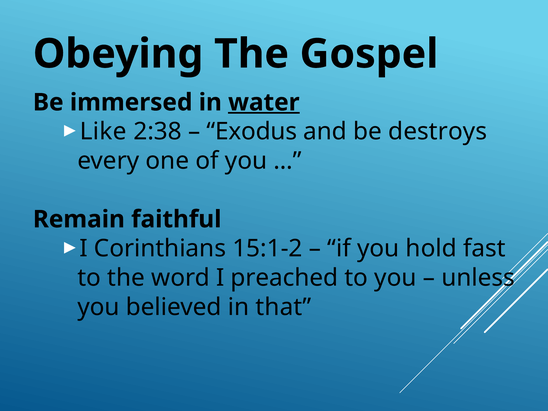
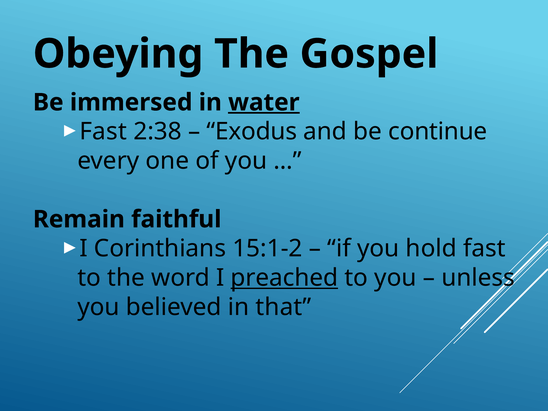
Like: Like -> Fast (103, 132)
destroys: destroys -> continue (438, 132)
preached underline: none -> present (284, 278)
